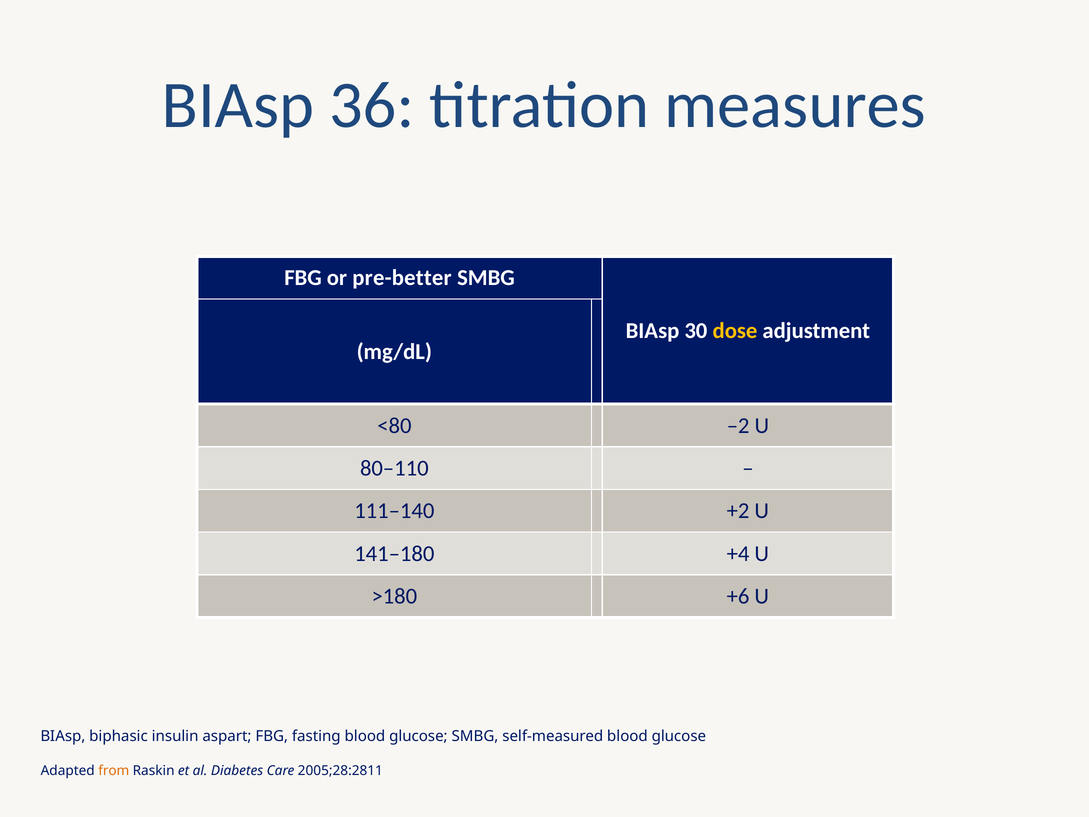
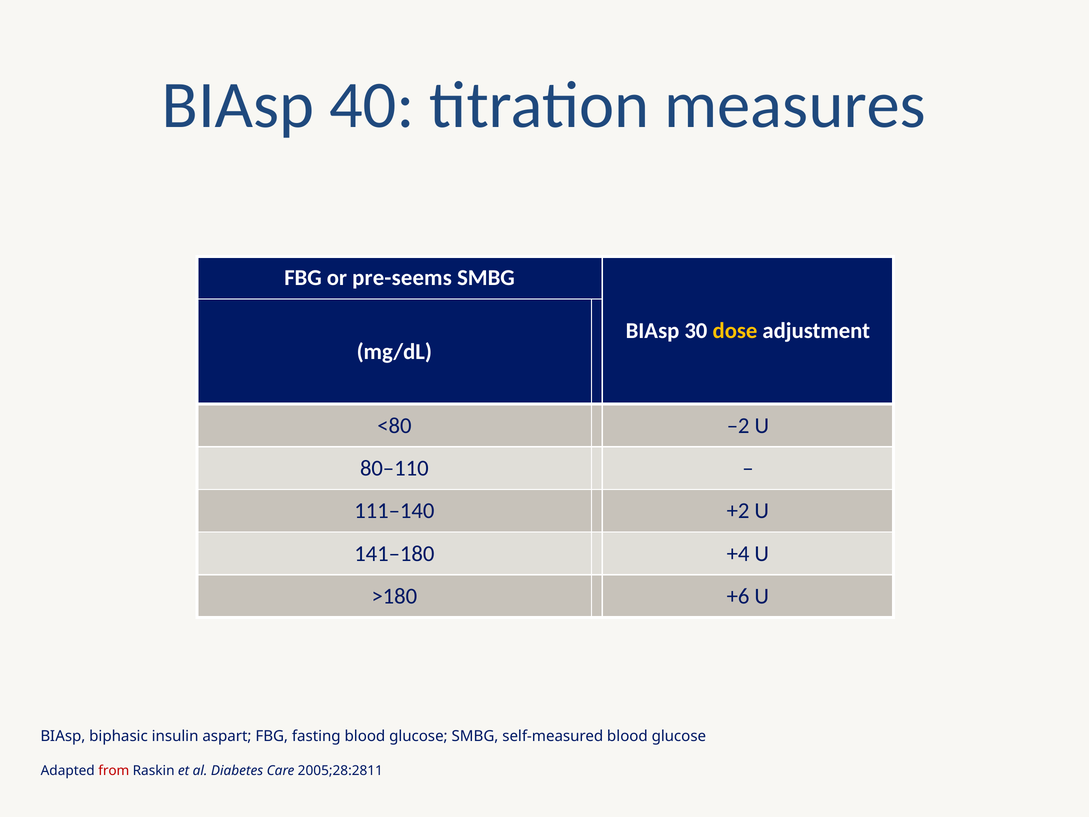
36: 36 -> 40 (372, 105)
pre-better: pre-better -> pre-seems (402, 278)
from colour: orange -> red (114, 770)
